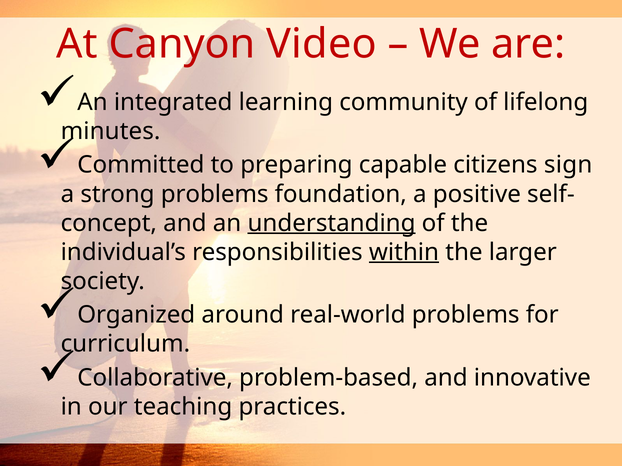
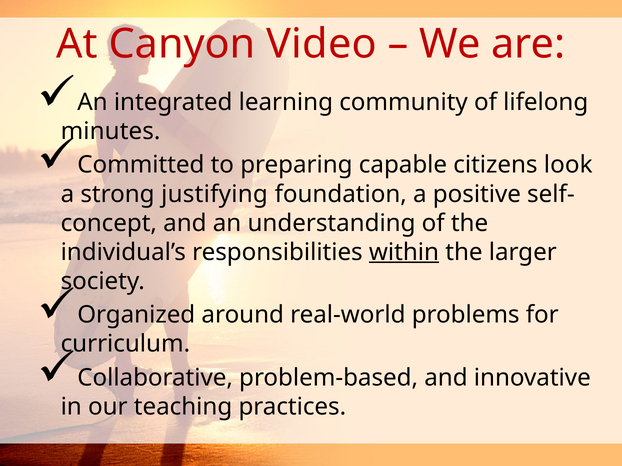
sign: sign -> look (568, 165)
strong problems: problems -> justifying (215, 194)
understanding underline: present -> none (332, 223)
